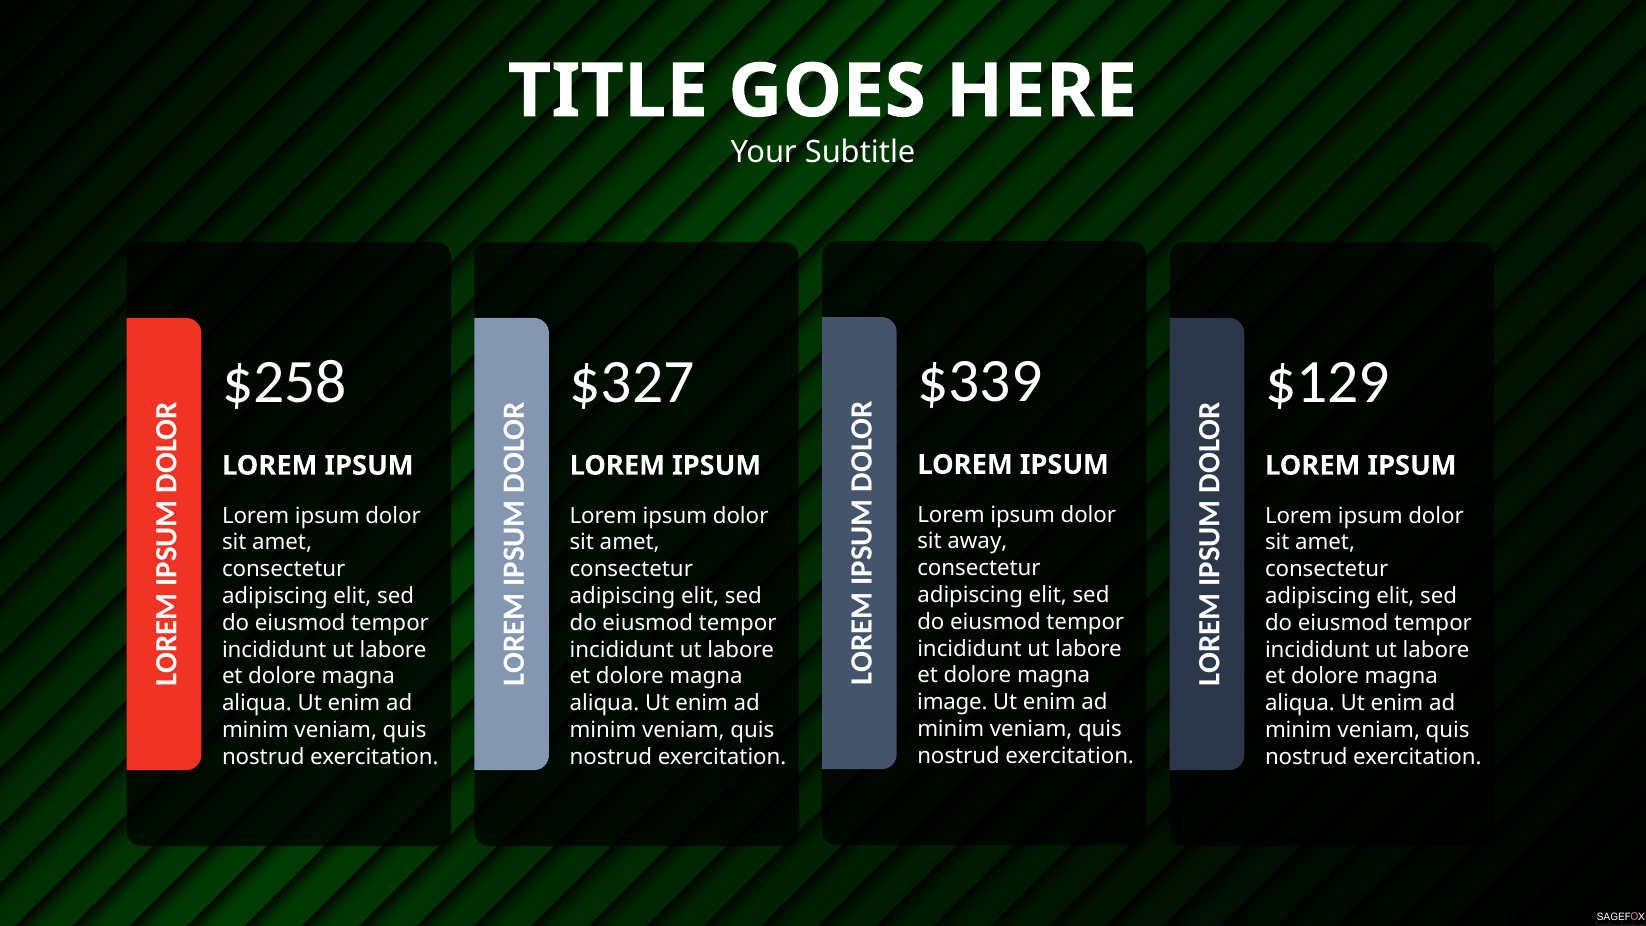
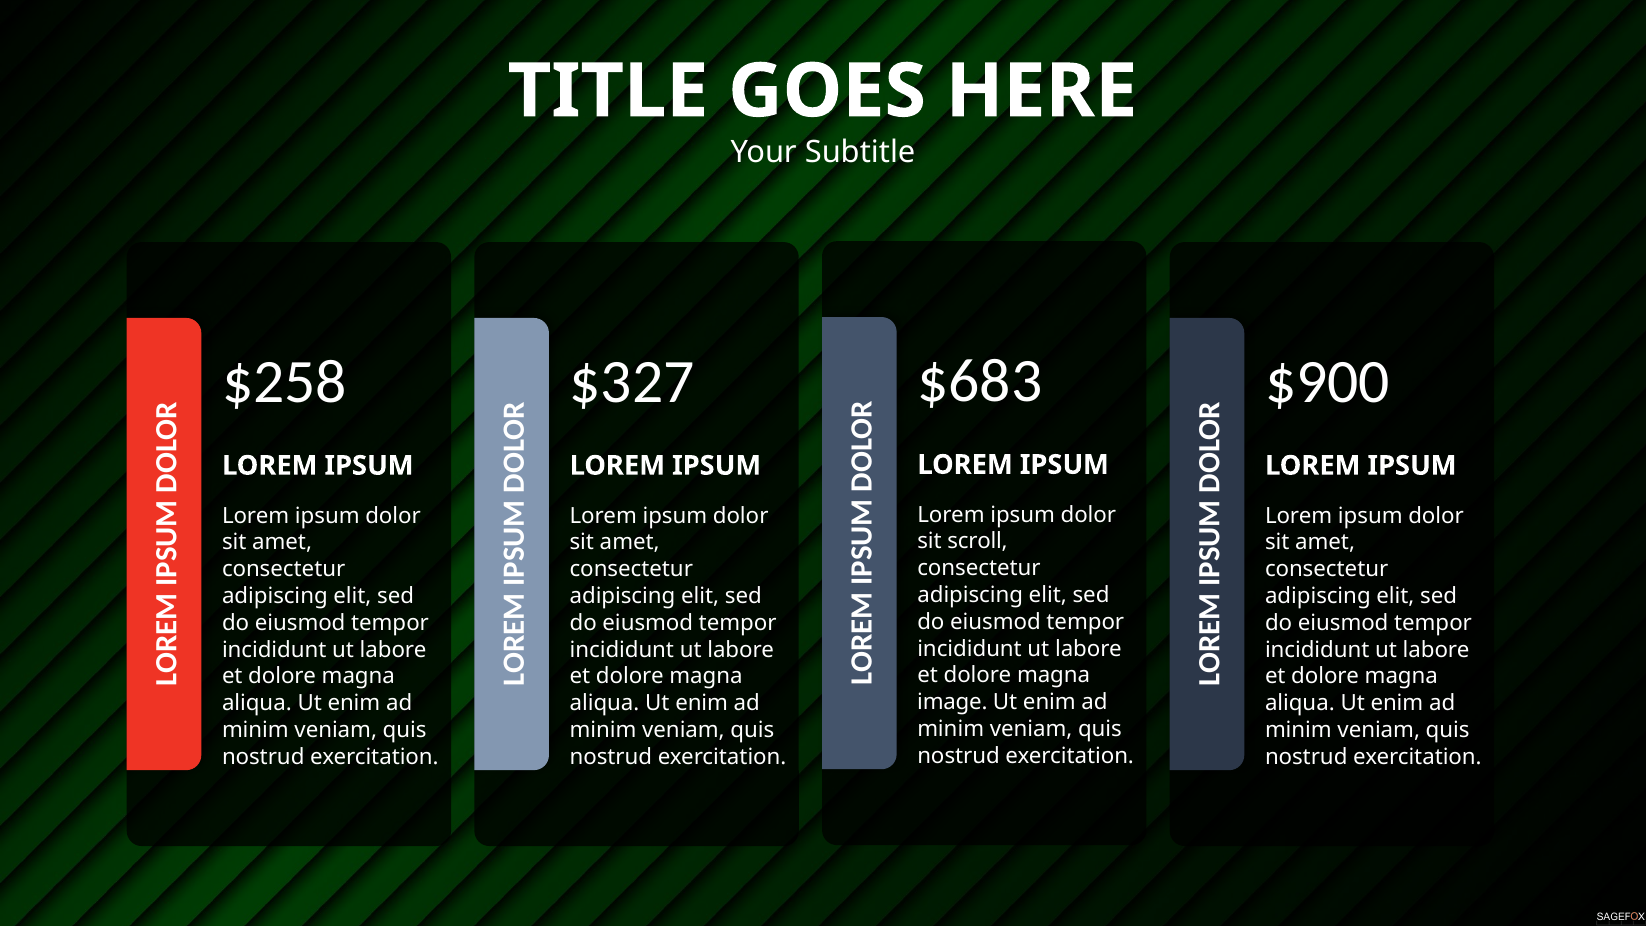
$339: $339 -> $683 (980, 381)
$129: $129 -> $900 (1328, 382)
away: away -> scroll (978, 542)
